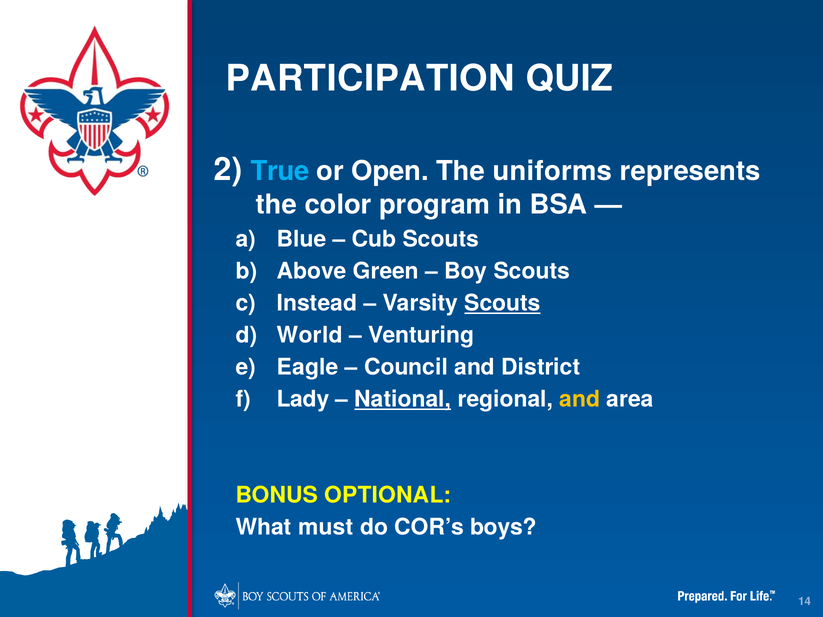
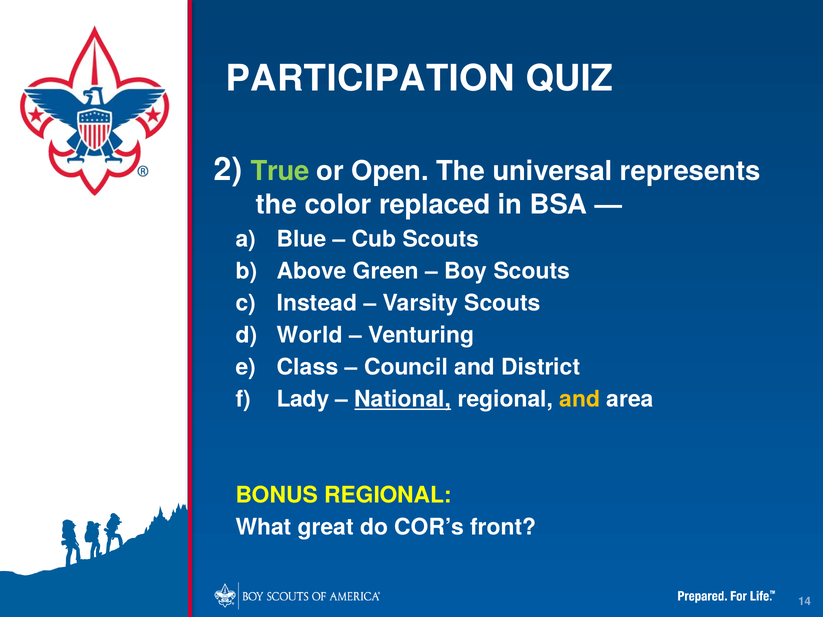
True colour: light blue -> light green (280, 171)
uniforms: uniforms -> universal (553, 171)
program: program -> replaced (435, 205)
Scouts underline: present -> none (503, 303)
Eagle: Eagle -> Class (308, 367)
BONUS OPTIONAL: OPTIONAL -> REGIONAL (388, 495)
must: must -> great (326, 527)
boys: boys -> front (503, 527)
